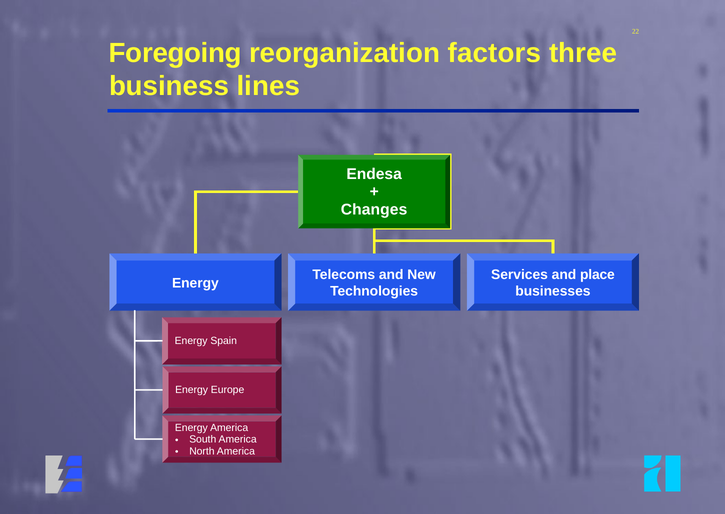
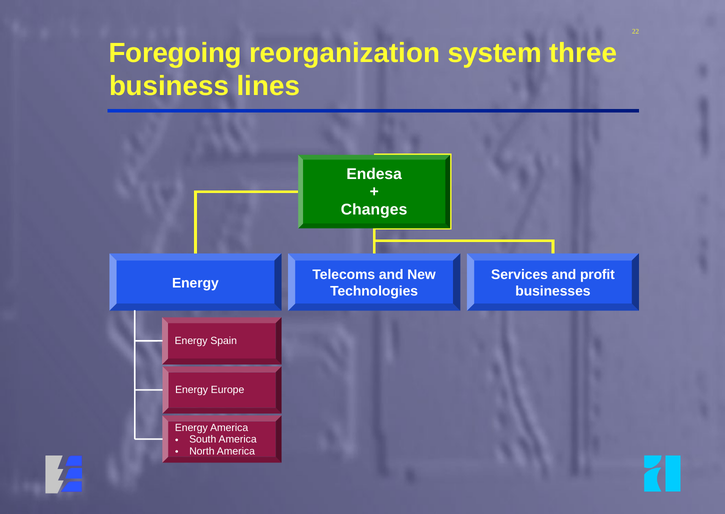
factors: factors -> system (495, 53)
place: place -> profit (597, 275)
